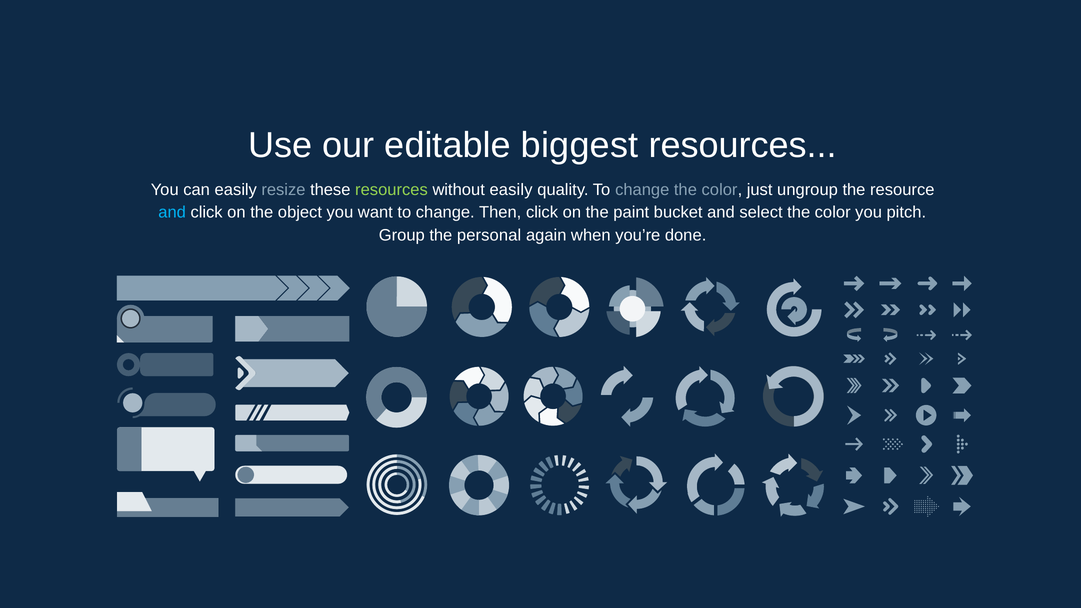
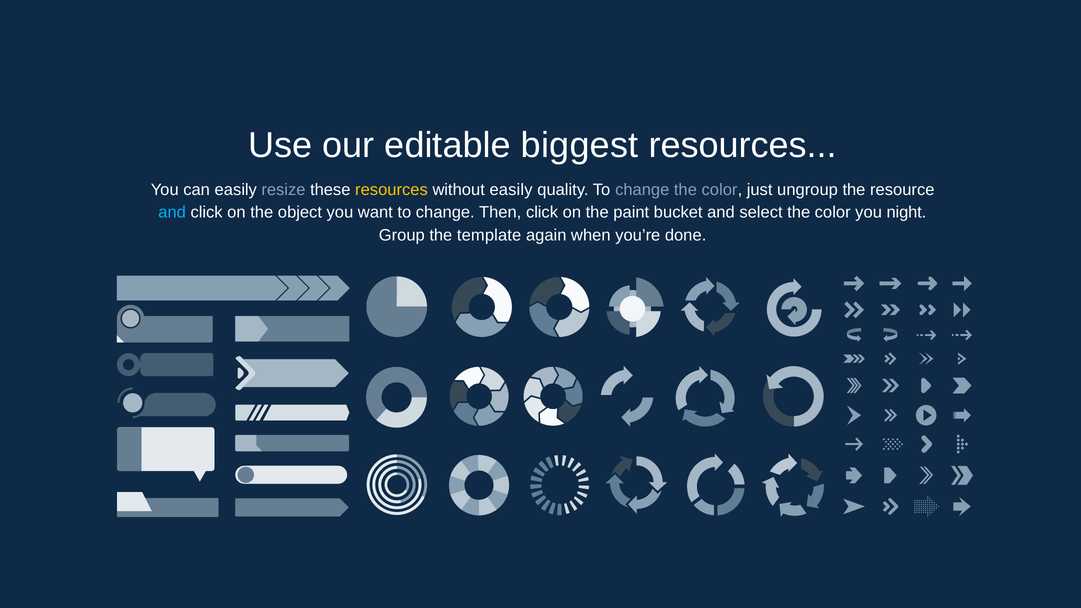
resources colour: light green -> yellow (391, 190)
pitch: pitch -> night (906, 212)
personal: personal -> template (489, 235)
